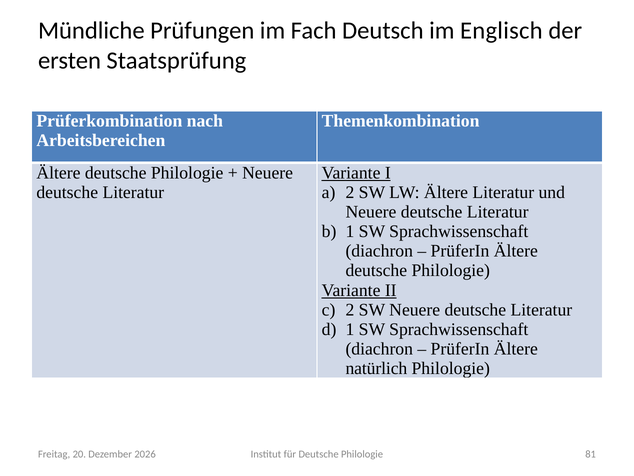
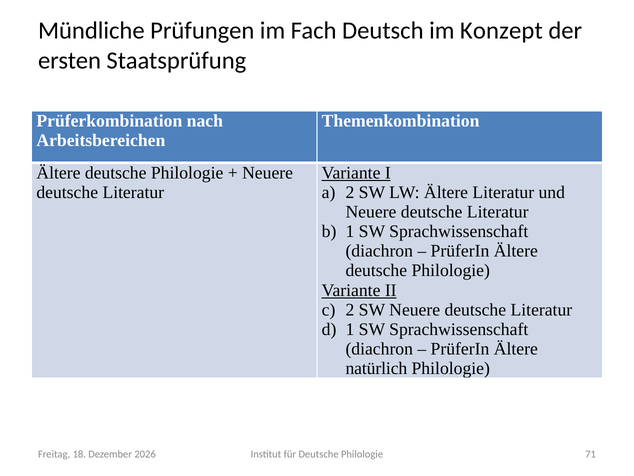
Englisch: Englisch -> Konzept (501, 31)
20: 20 -> 18 (79, 454)
81: 81 -> 71 (591, 454)
